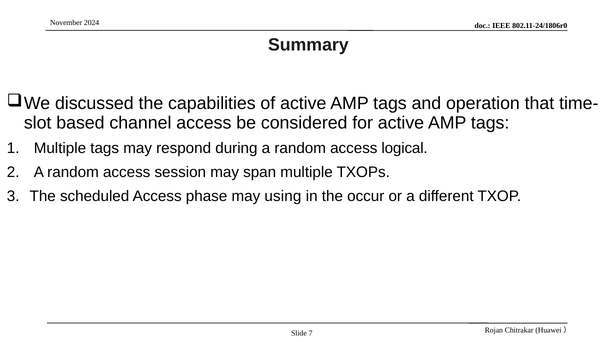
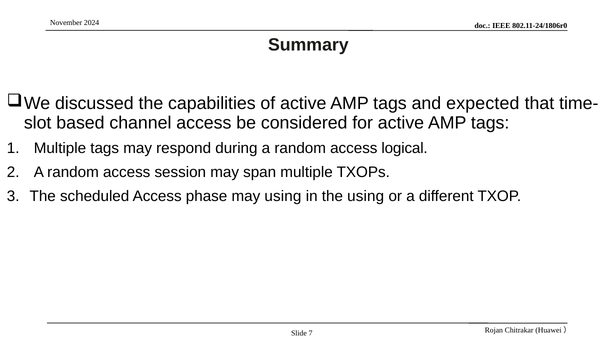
operation: operation -> expected (483, 103)
the occur: occur -> using (366, 196)
